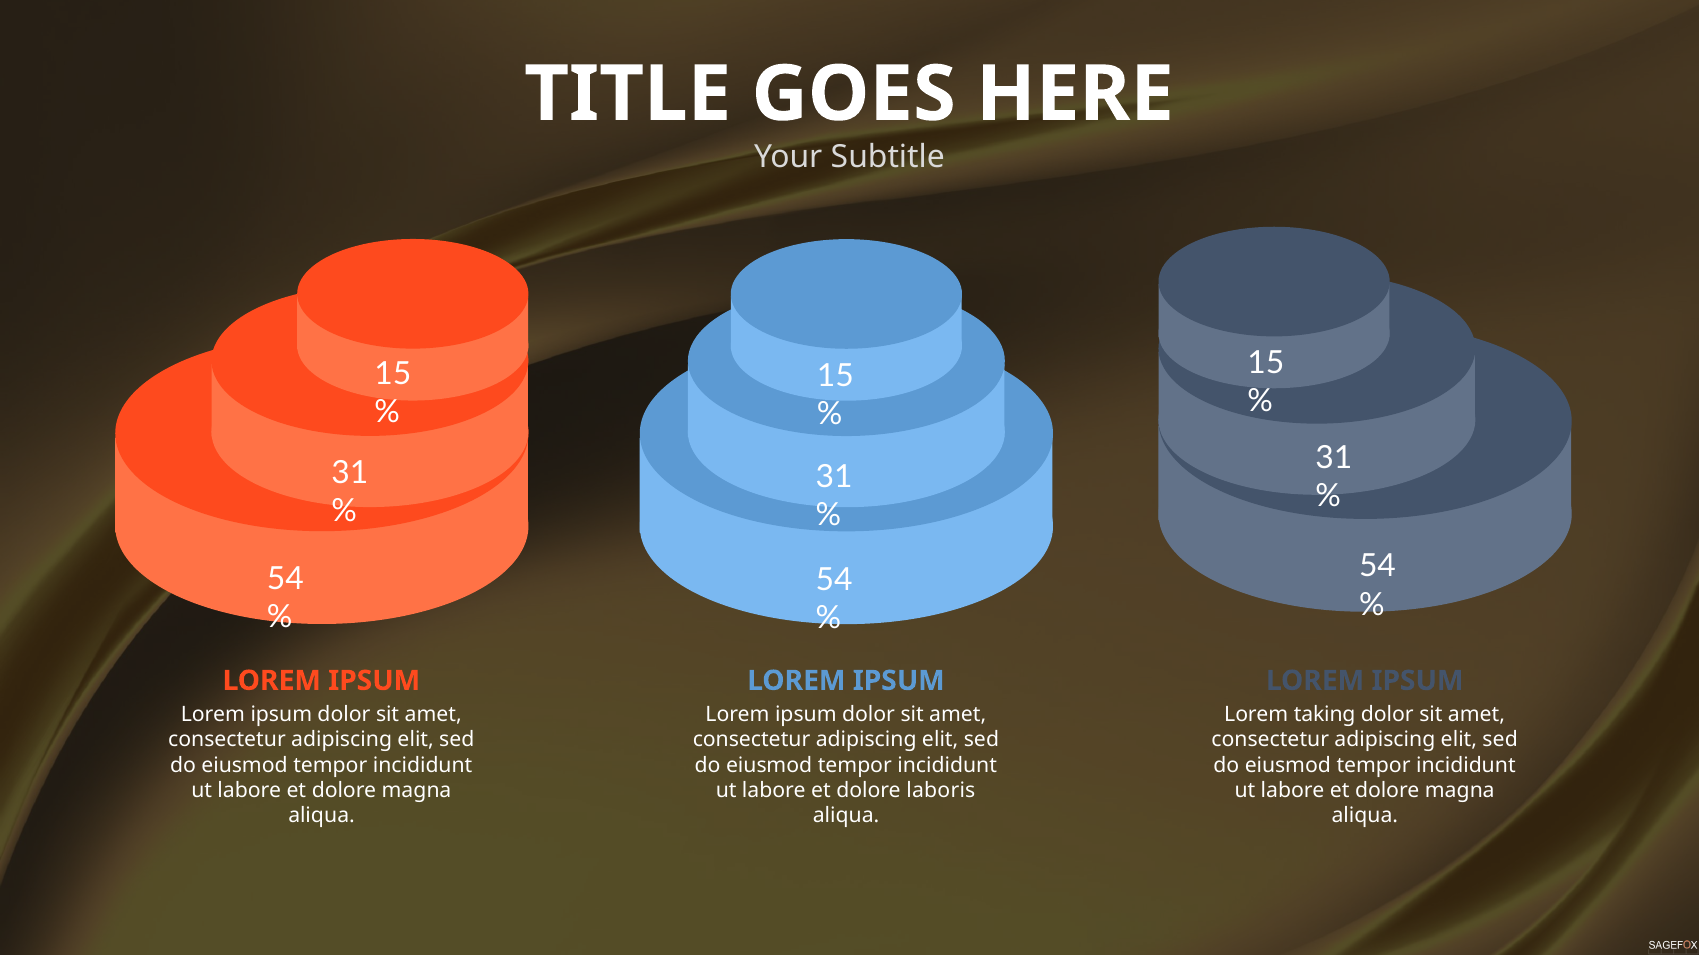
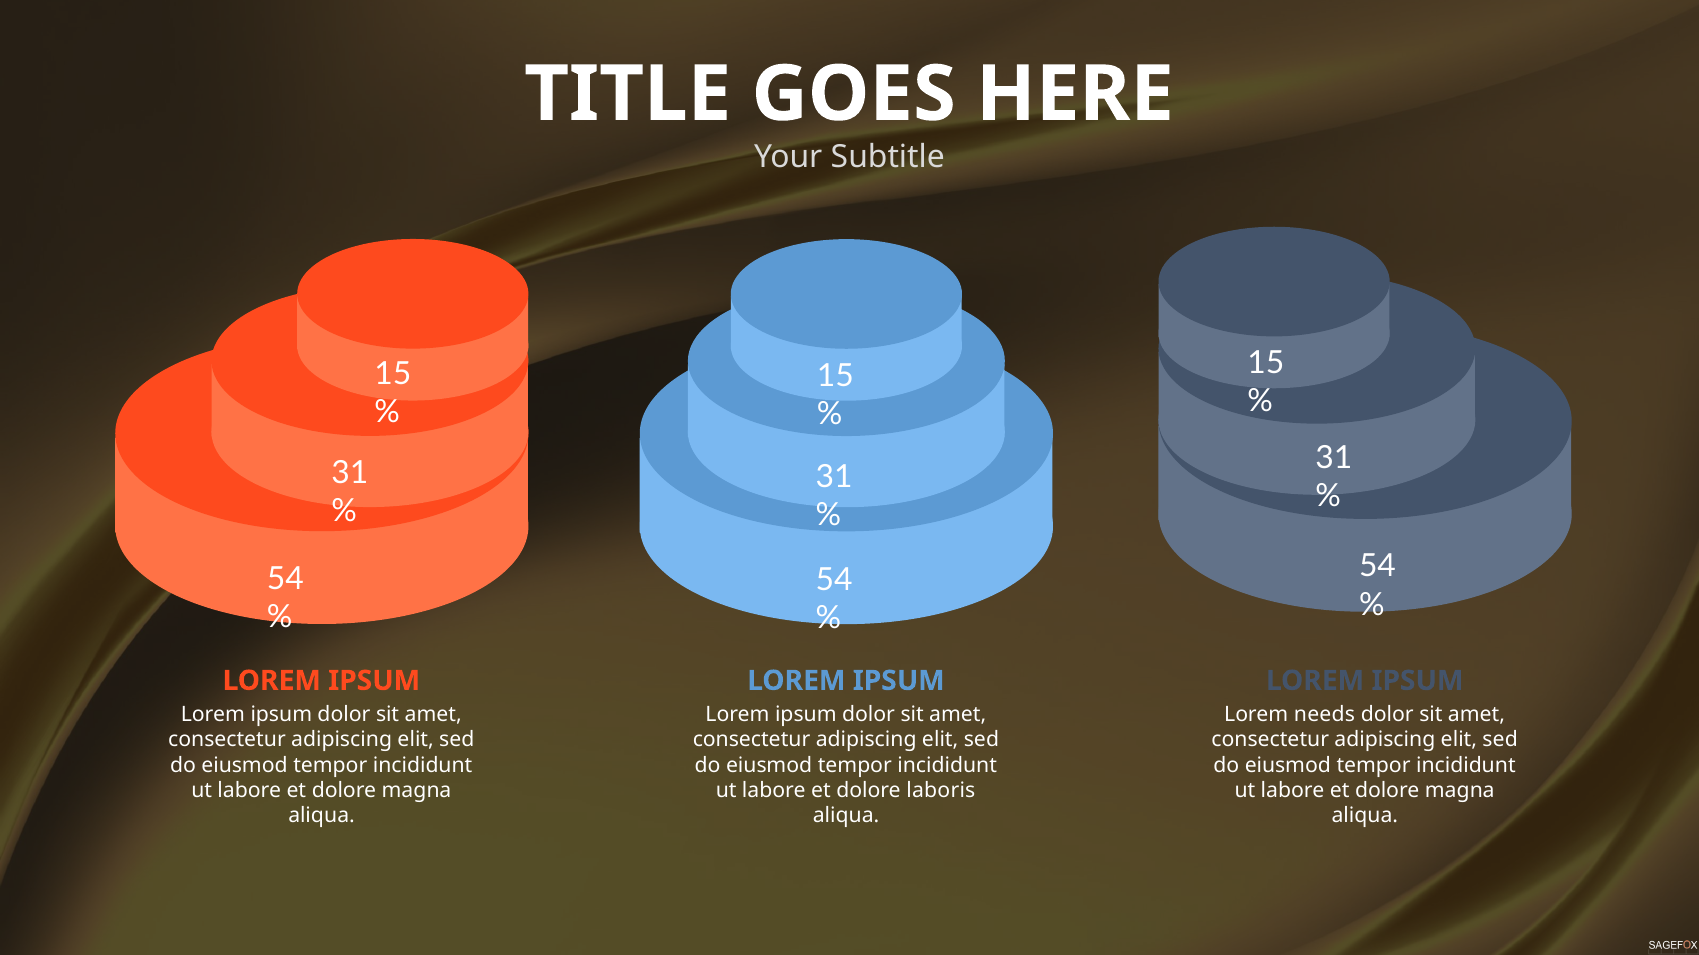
taking: taking -> needs (1324, 715)
